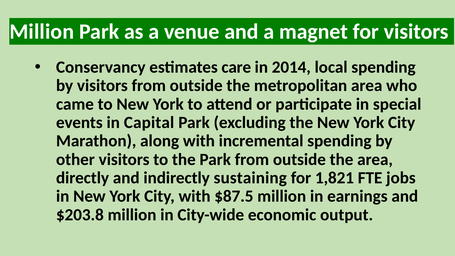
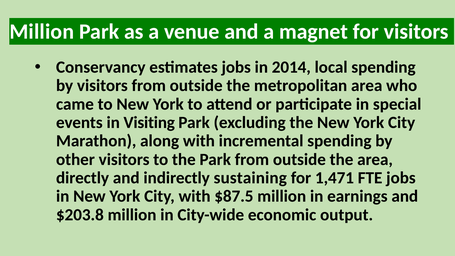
estimates care: care -> jobs (236, 67)
Capital: Capital -> Visiting (149, 123)
1,821: 1,821 -> 1,471 (335, 178)
